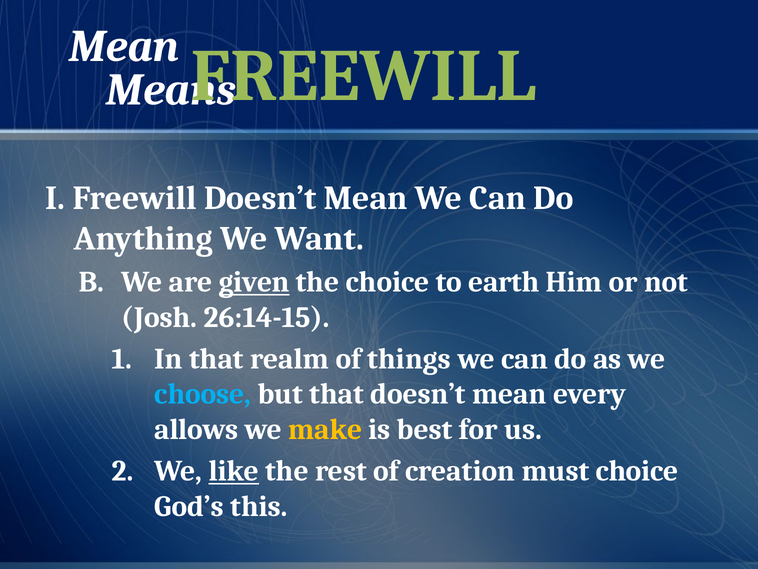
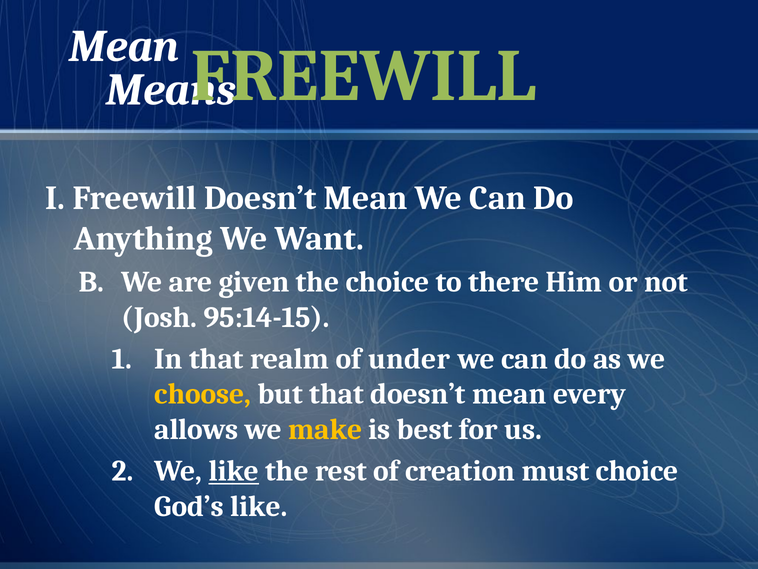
given underline: present -> none (254, 282)
earth: earth -> there (504, 282)
26:14-15: 26:14-15 -> 95:14-15 (266, 317)
things: things -> under (409, 358)
choose colour: light blue -> yellow (203, 394)
God’s this: this -> like (259, 506)
